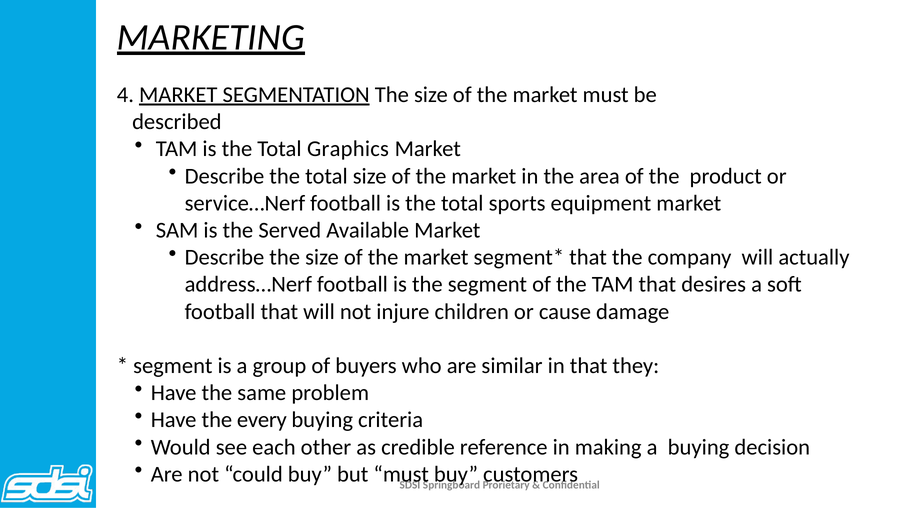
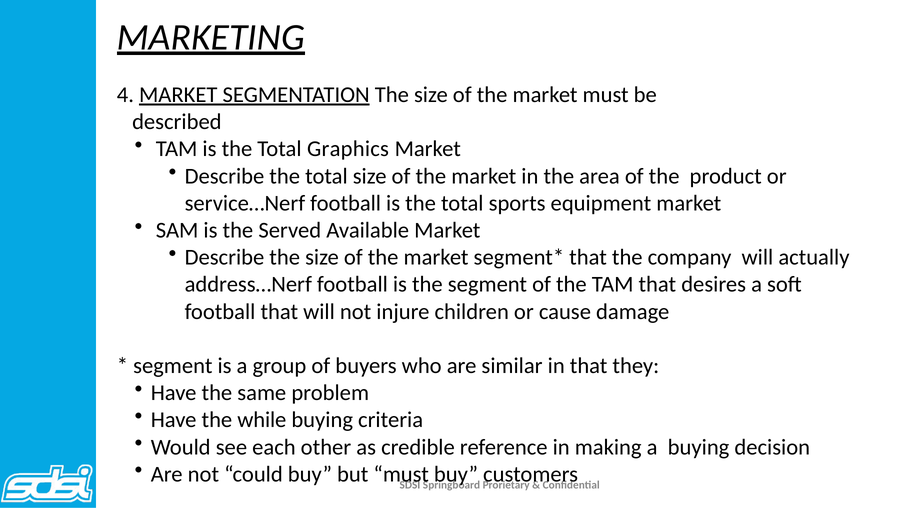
every: every -> while (262, 420)
